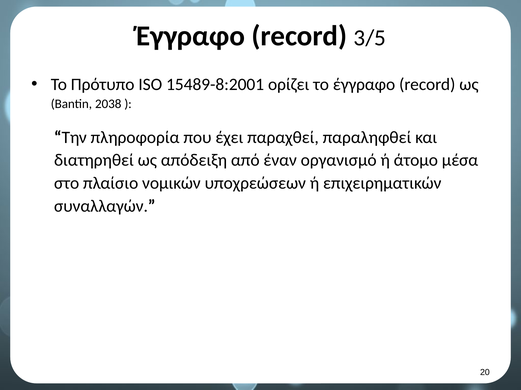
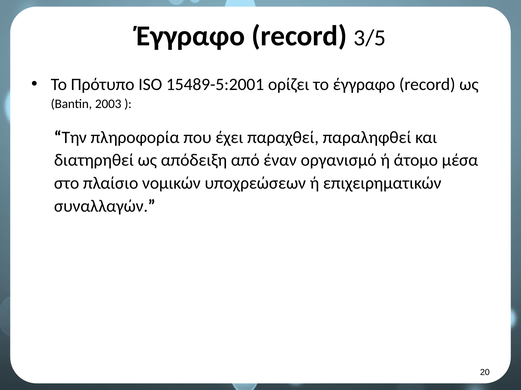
15489-8:2001: 15489-8:2001 -> 15489-5:2001 (215, 84)
2038: 2038 -> 2003 (108, 104)
